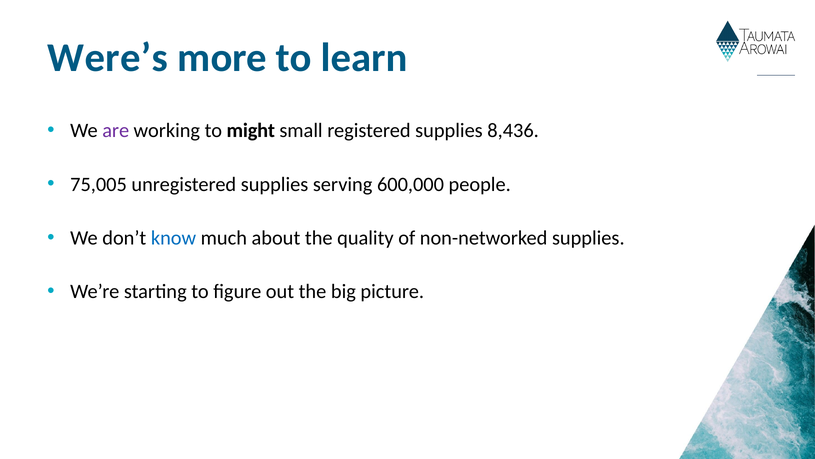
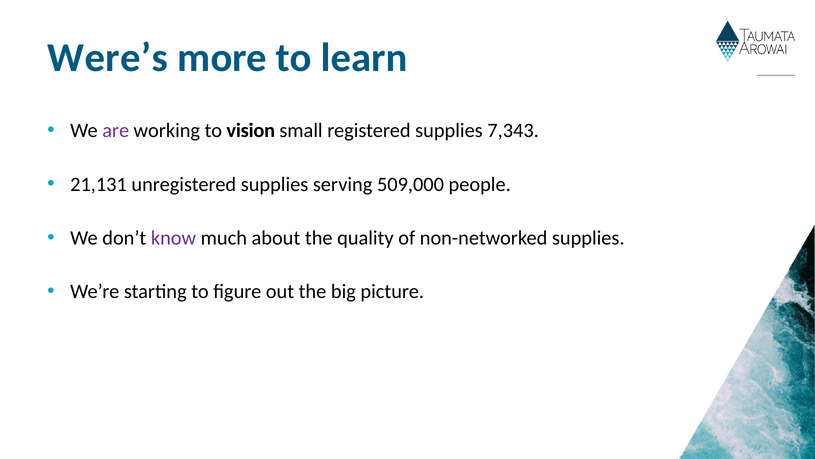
might: might -> vision (251, 130)
8,436: 8,436 -> 7,343 (513, 130)
75,005: 75,005 -> 21,131 (99, 184)
600,000: 600,000 -> 509,000 (411, 184)
know colour: blue -> purple (174, 238)
